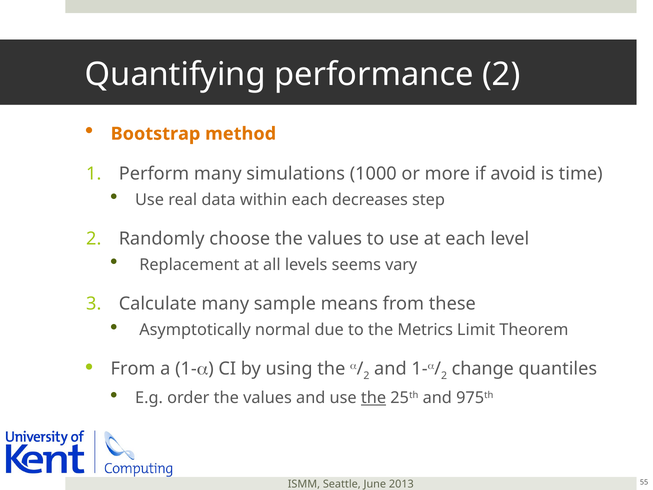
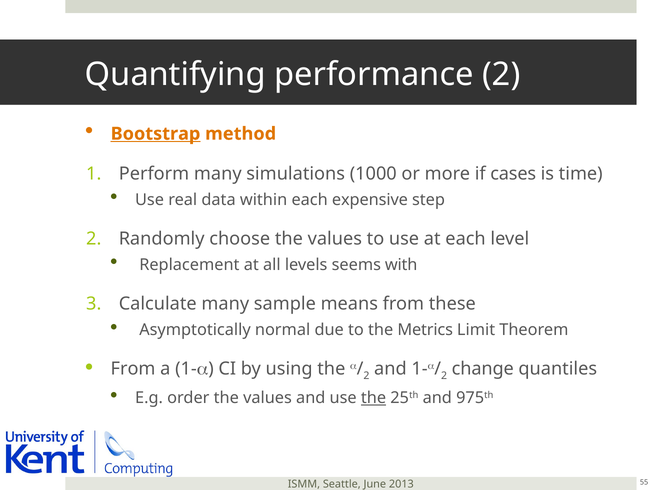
Bootstrap underline: none -> present (156, 134)
avoid: avoid -> cases (513, 174)
decreases: decreases -> expensive (370, 200)
vary: vary -> with (401, 265)
